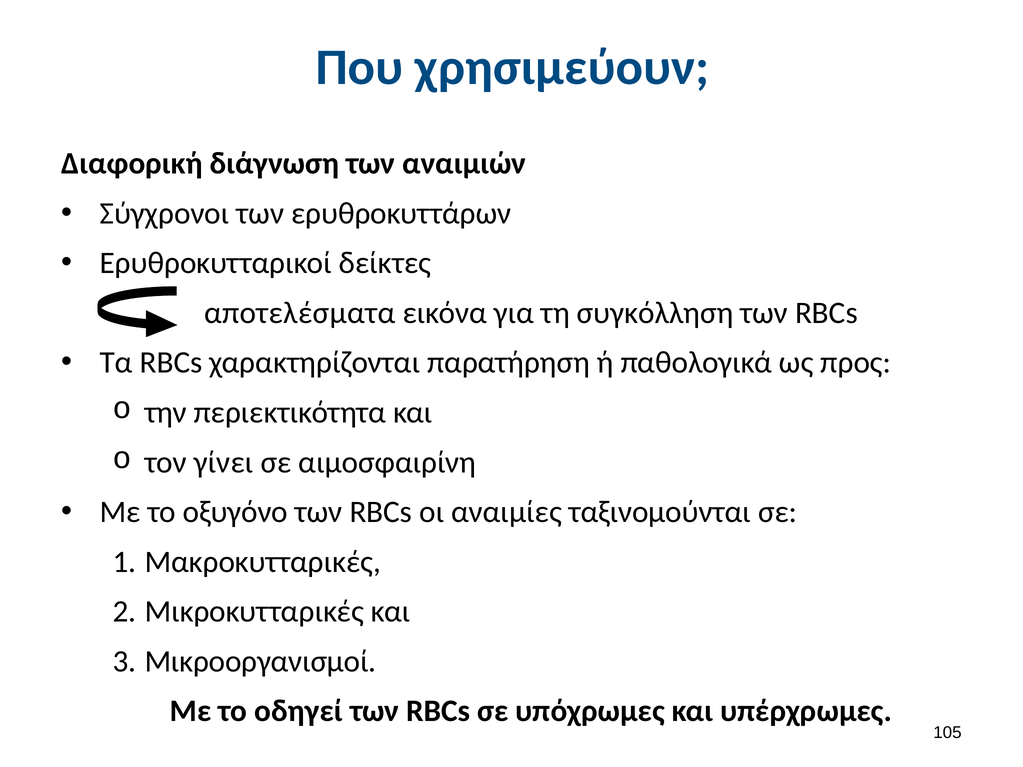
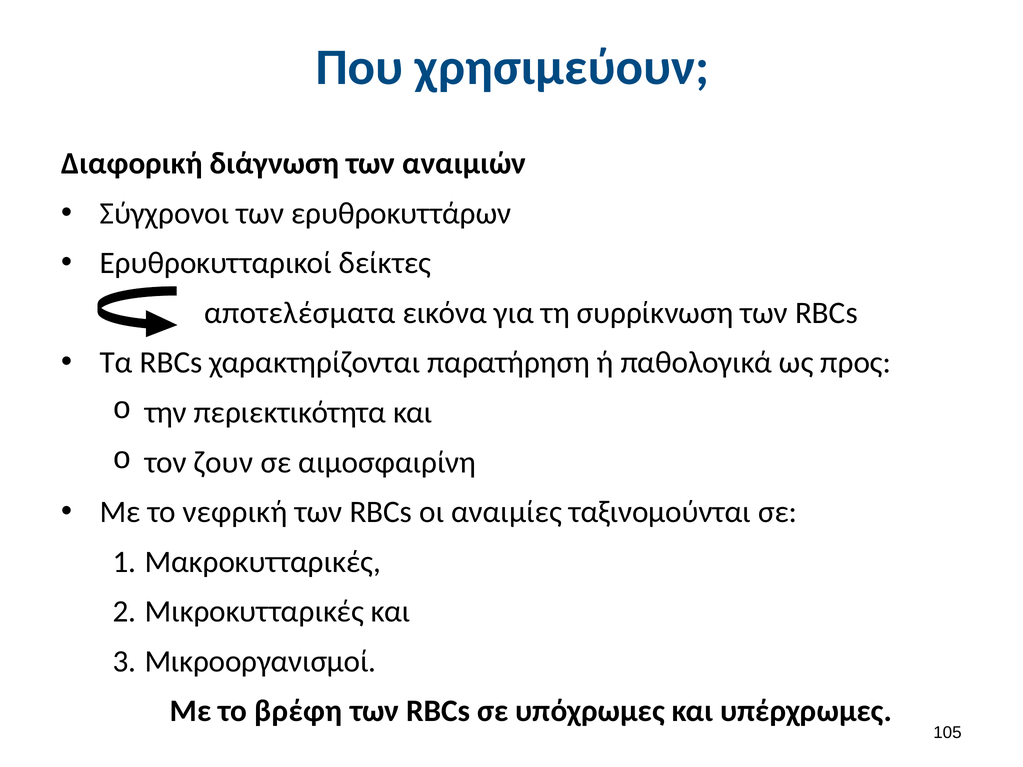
συγκόλληση: συγκόλληση -> συρρίκνωση (655, 313)
γίνει: γίνει -> ζουν (224, 462)
οξυγόνο: οξυγόνο -> νεφρική (235, 512)
οδηγεί: οδηγεί -> βρέφη (298, 711)
